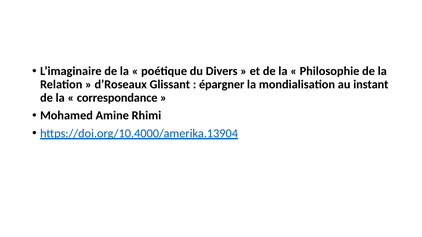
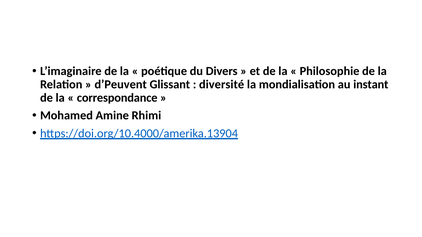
d’Roseaux: d’Roseaux -> d’Peuvent (121, 85)
épargner: épargner -> diversité (222, 85)
